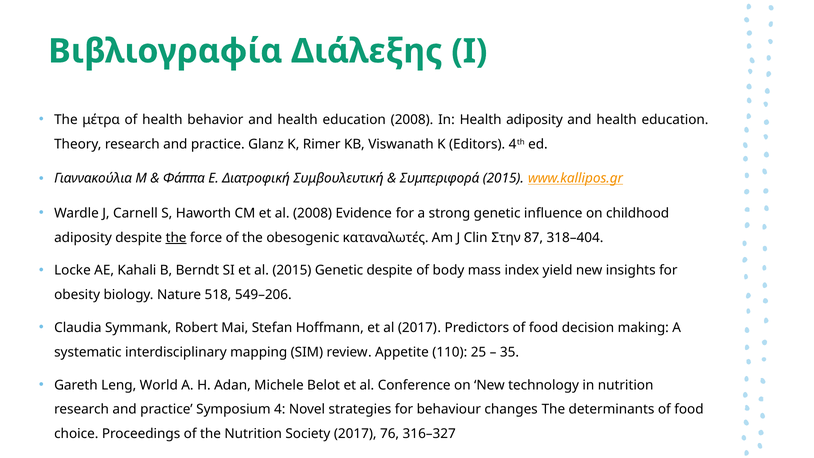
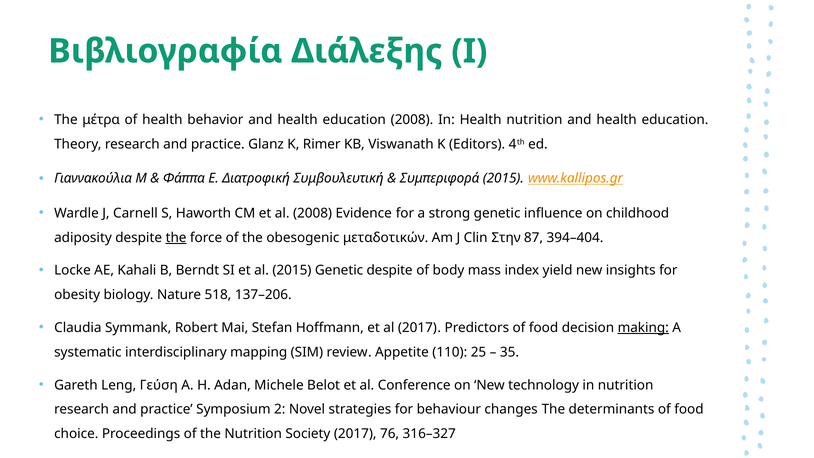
Health adiposity: adiposity -> nutrition (534, 120)
καταναλωτές: καταναλωτές -> μεταδοτικών (386, 238)
318–404: 318–404 -> 394–404 (575, 238)
549–206: 549–206 -> 137–206 (263, 295)
making underline: none -> present (643, 328)
World: World -> Γεύση (159, 385)
4: 4 -> 2 (280, 409)
